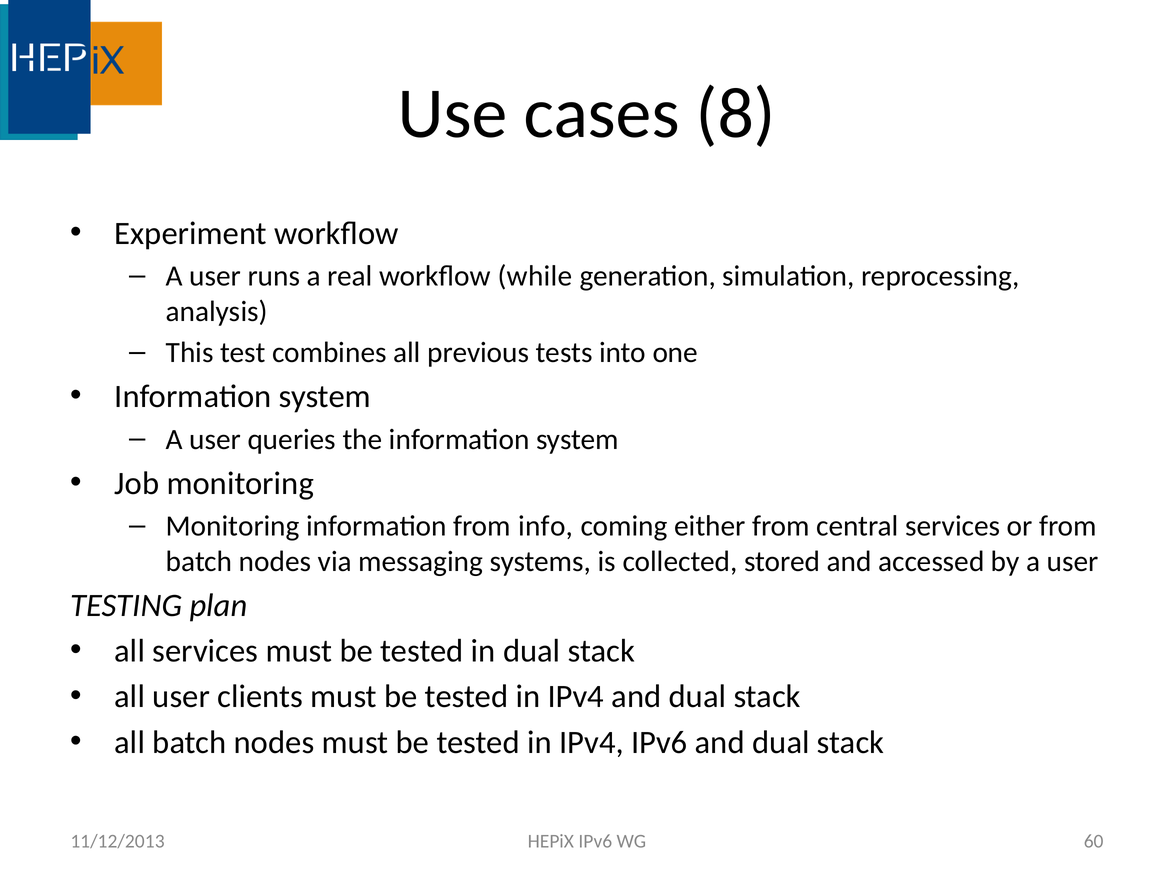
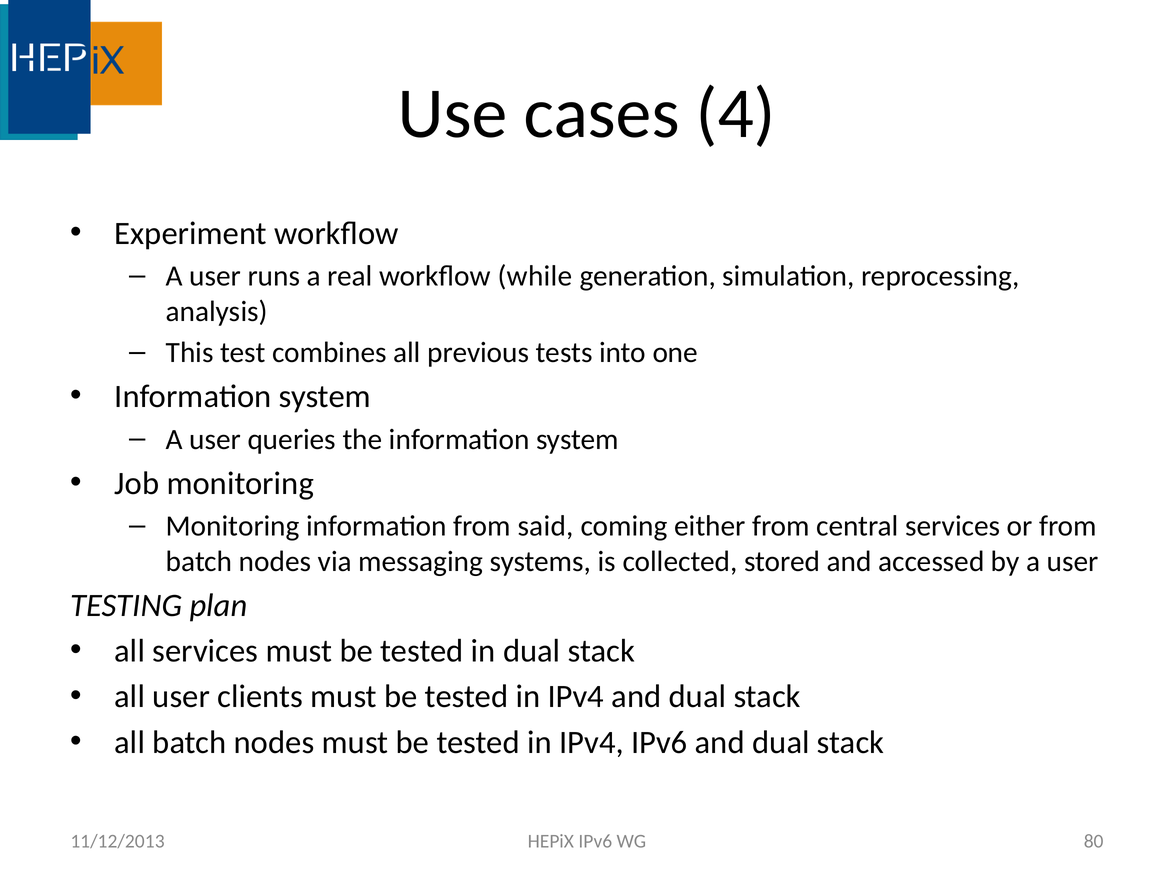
8: 8 -> 4 (736, 114)
info: info -> said (546, 526)
60: 60 -> 80 (1094, 841)
